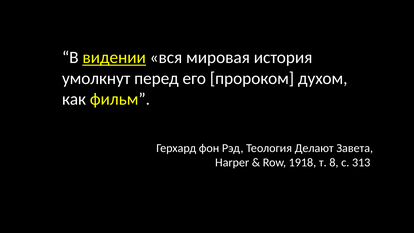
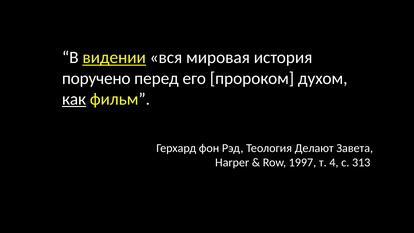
умолкнут: умолкнут -> поручено (96, 78)
как underline: none -> present (74, 99)
1918: 1918 -> 1997 (302, 163)
8: 8 -> 4 (334, 163)
